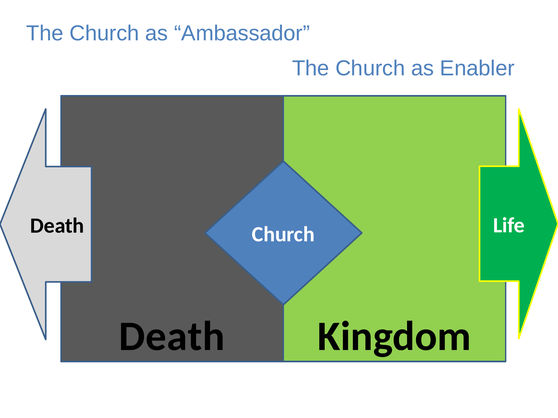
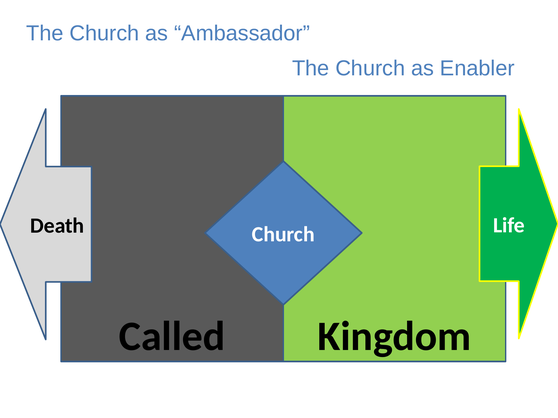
Death: Death -> Called (172, 337)
